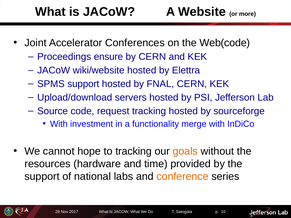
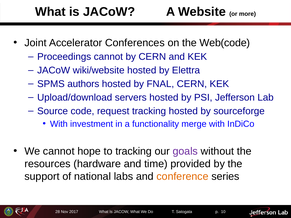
Proceedings ensure: ensure -> cannot (108, 57)
SPMS support: support -> authors (83, 84)
goals colour: orange -> purple (185, 151)
